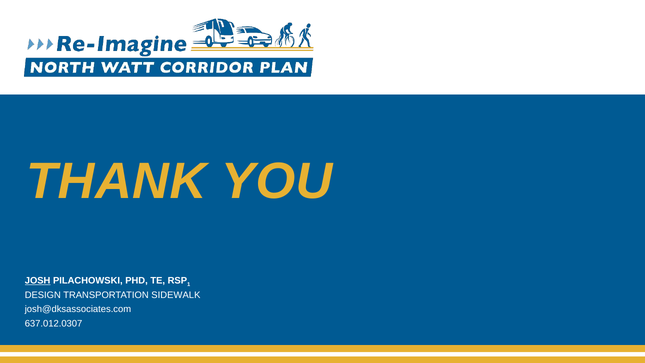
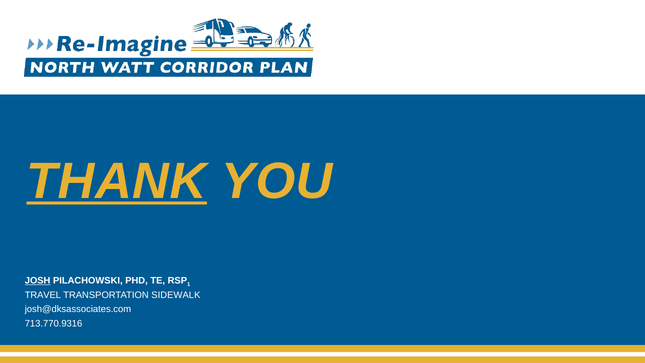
THANK underline: none -> present (116, 181)
DESIGN: DESIGN -> TRAVEL (43, 295)
637.012.0307: 637.012.0307 -> 713.770.9316 (54, 323)
